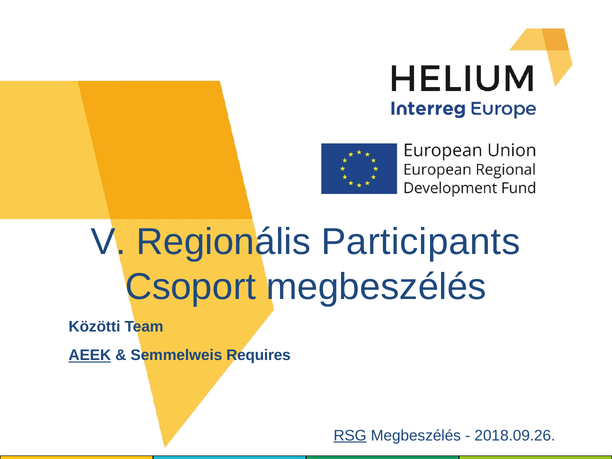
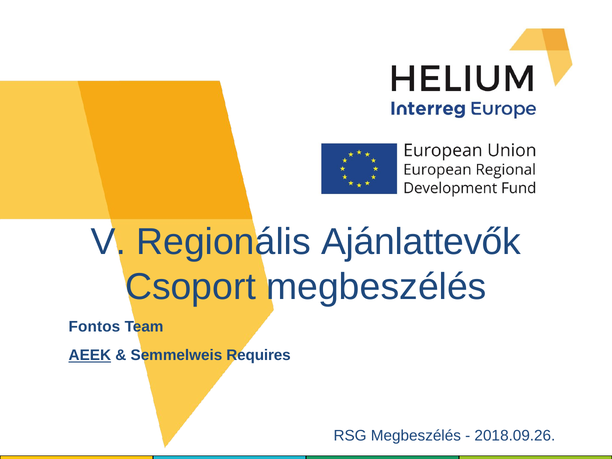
Participants: Participants -> Ajánlattevők (421, 242)
Közötti: Közötti -> Fontos (94, 326)
RSG underline: present -> none (350, 436)
